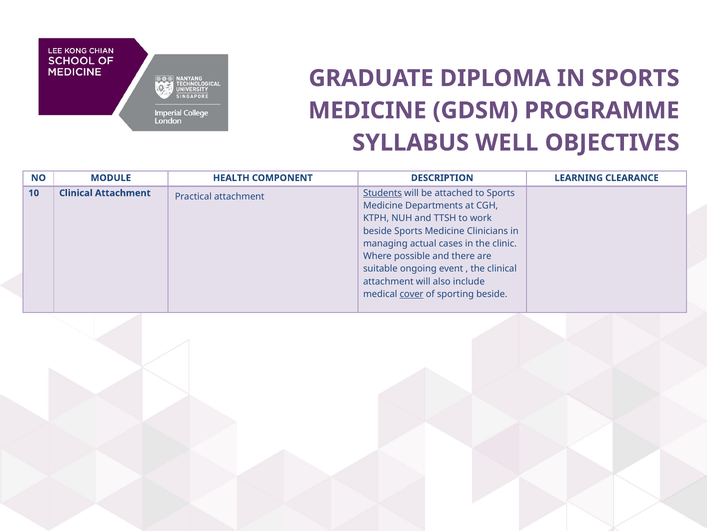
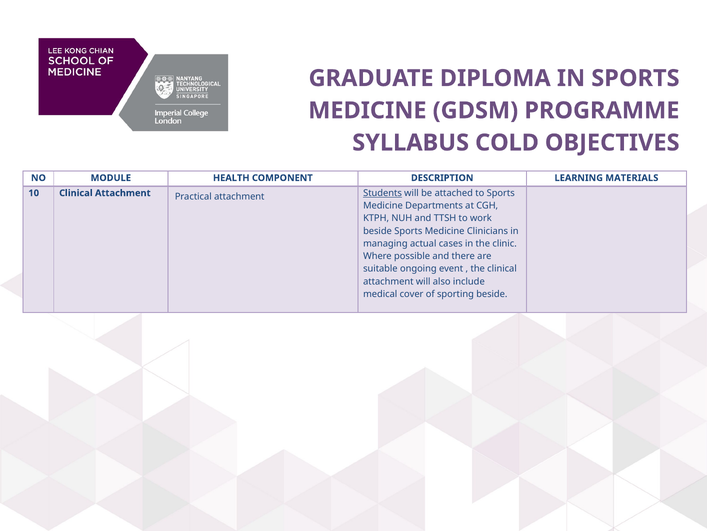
WELL: WELL -> COLD (507, 143)
CLEARANCE: CLEARANCE -> MATERIALS (632, 178)
cover underline: present -> none (412, 294)
